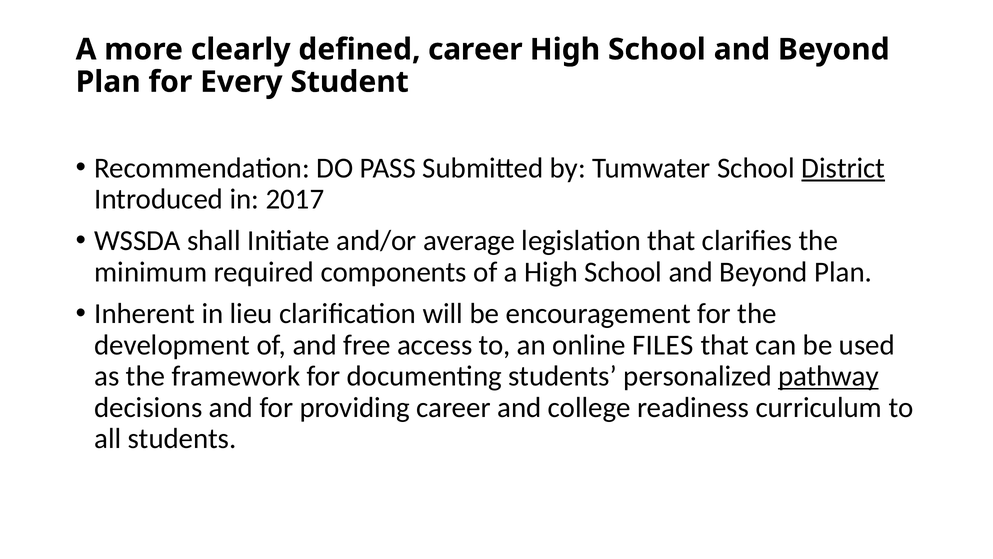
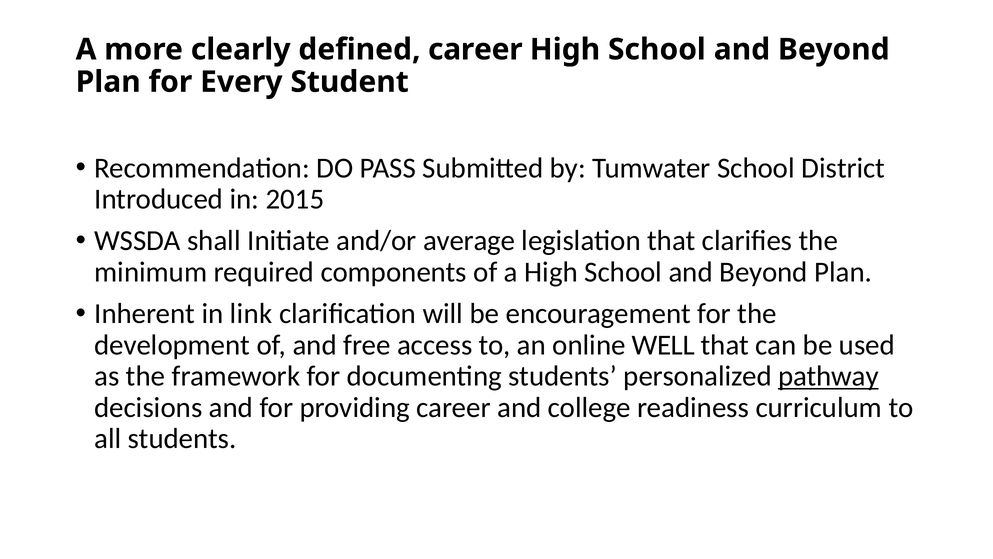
District underline: present -> none (843, 168)
2017: 2017 -> 2015 (295, 199)
lieu: lieu -> link (251, 313)
FILES: FILES -> WELL (663, 345)
